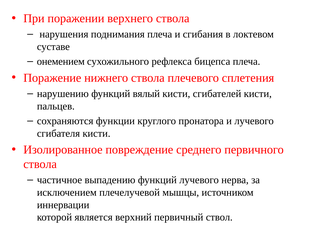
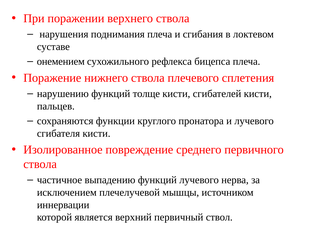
вялый: вялый -> толще (146, 94)
